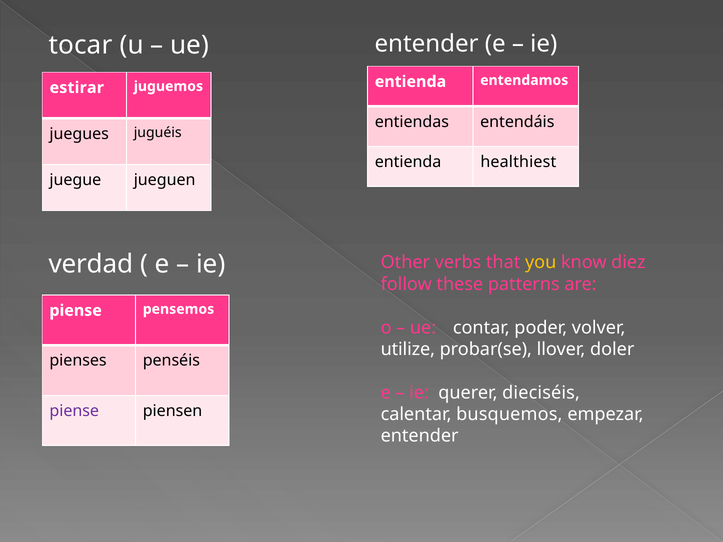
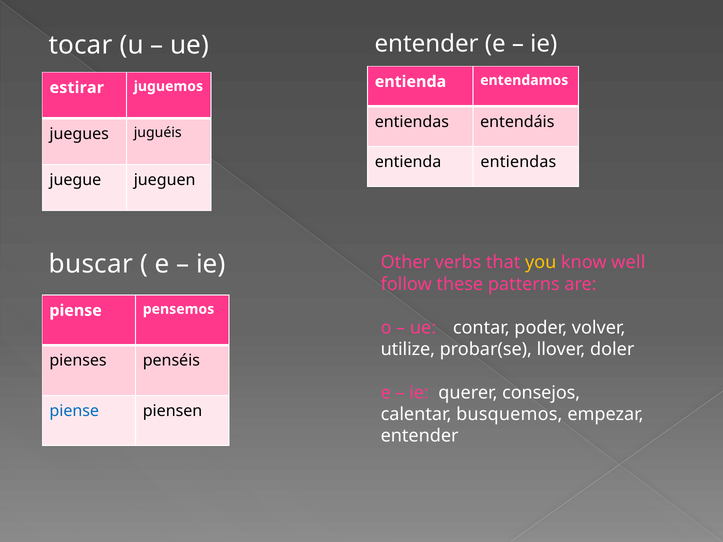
entienda healthiest: healthiest -> entiendas (518, 162)
verdad: verdad -> buscar (91, 264)
diez: diez -> well (628, 263)
dieciséis: dieciséis -> consejos (541, 393)
piense colour: purple -> blue (74, 411)
